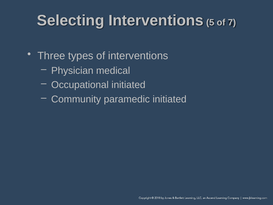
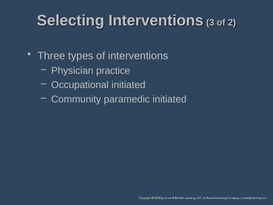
5: 5 -> 3 (210, 22)
7: 7 -> 2 (232, 22)
medical: medical -> practice (113, 71)
